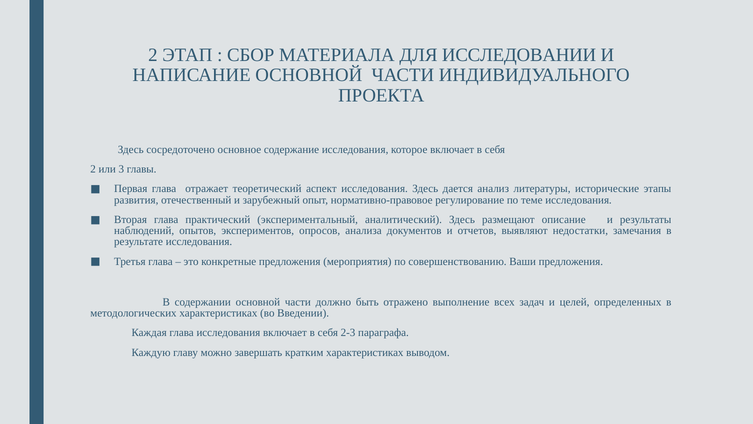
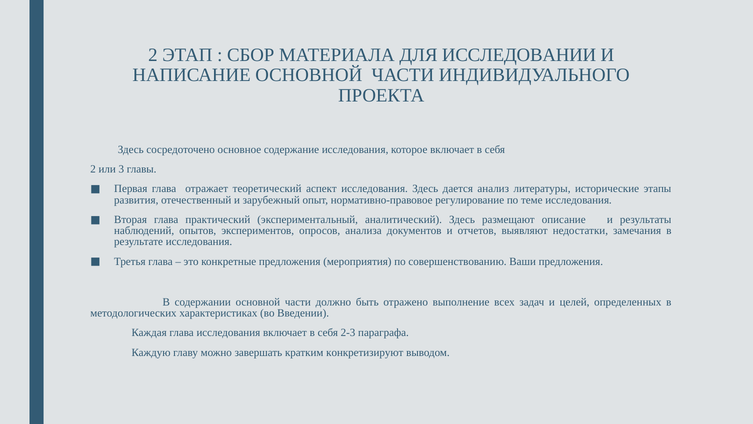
кратким характеристиках: характеристиках -> конкретизируют (365, 352)
